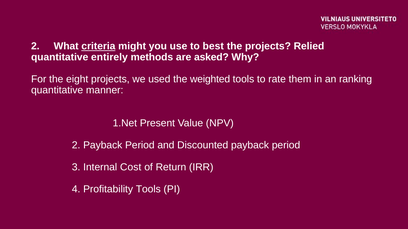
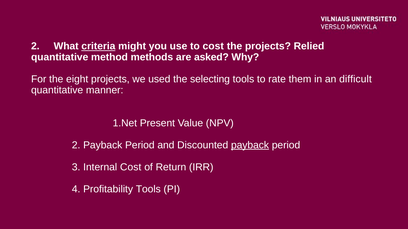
to best: best -> cost (213, 46)
entirely: entirely -> method (109, 57)
weighted: weighted -> selecting (210, 79)
ranking: ranking -> difficult (355, 79)
payback underline: none -> present (250, 145)
